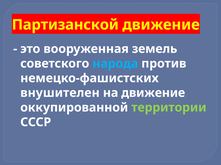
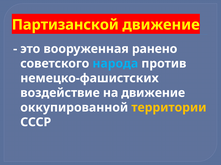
земель: земель -> ранено (155, 49)
внушителен: внушителен -> воздействие (60, 93)
территории colour: light green -> yellow (169, 108)
